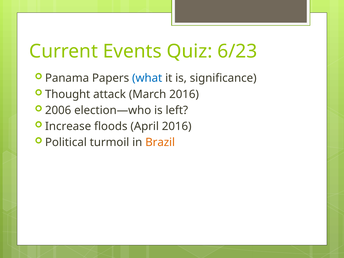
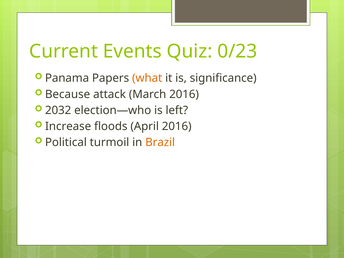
6/23: 6/23 -> 0/23 (237, 51)
what colour: blue -> orange (147, 78)
Thought: Thought -> Because (68, 94)
2006: 2006 -> 2032 (58, 110)
